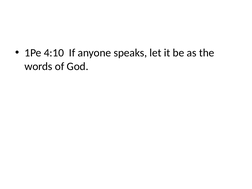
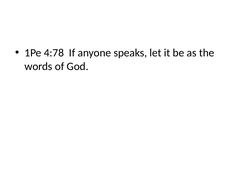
4:10: 4:10 -> 4:78 (54, 53)
